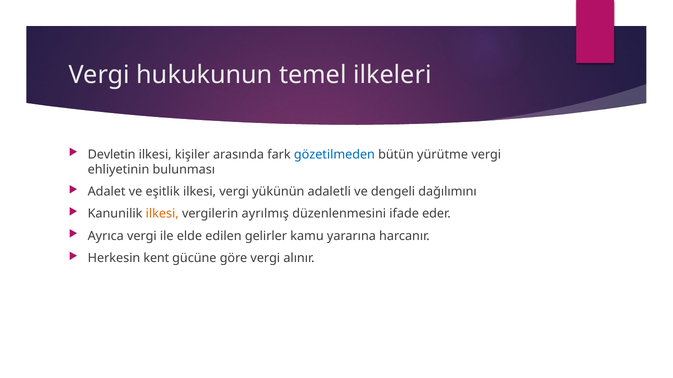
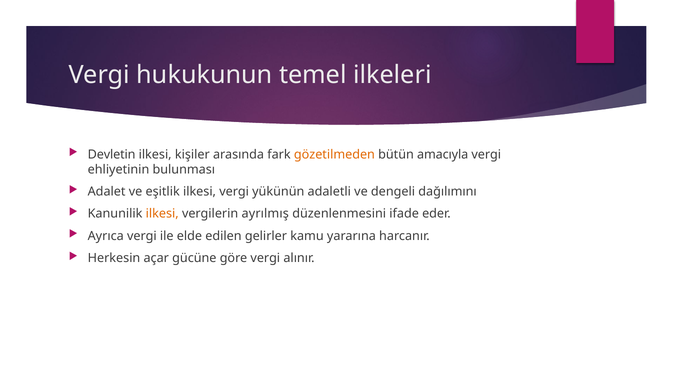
gözetilmeden colour: blue -> orange (334, 155)
yürütme: yürütme -> amacıyla (443, 155)
kent: kent -> açar (156, 258)
